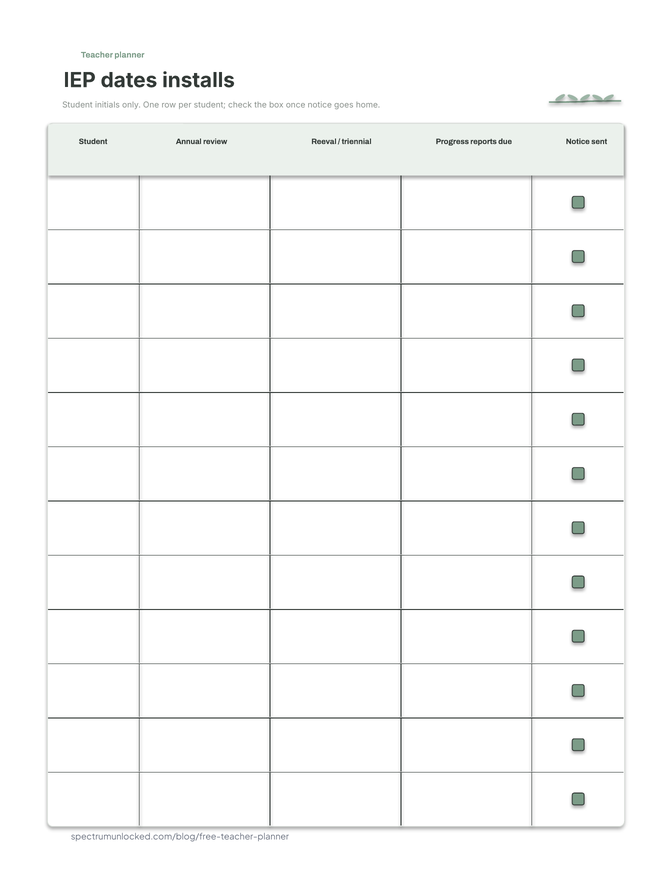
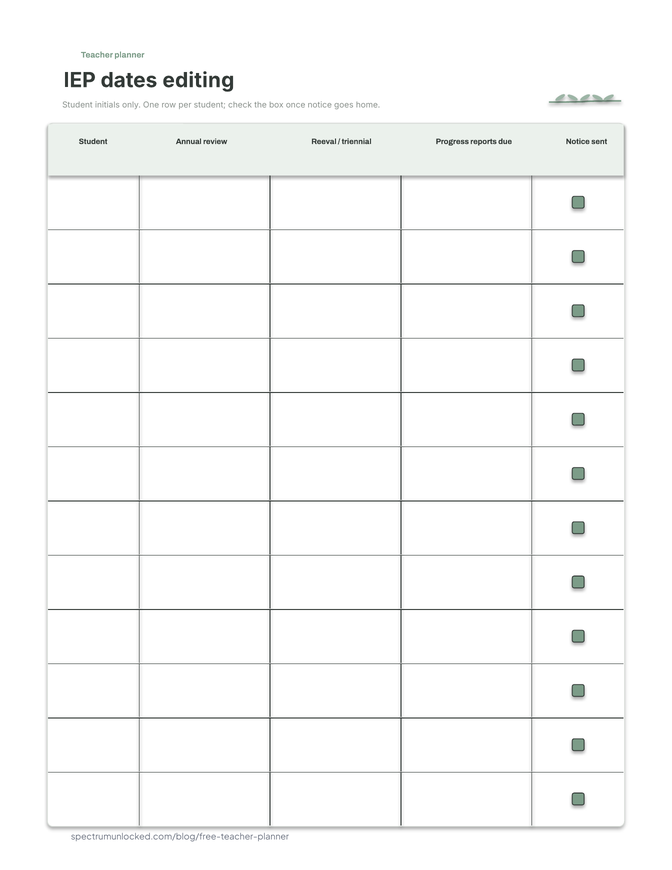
installs: installs -> editing (198, 80)
